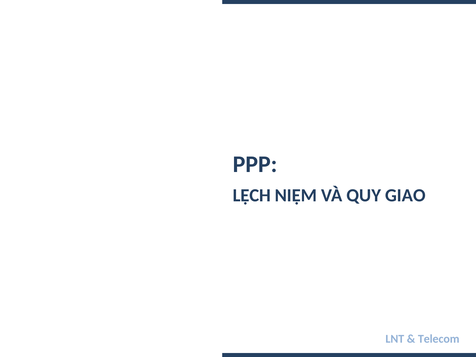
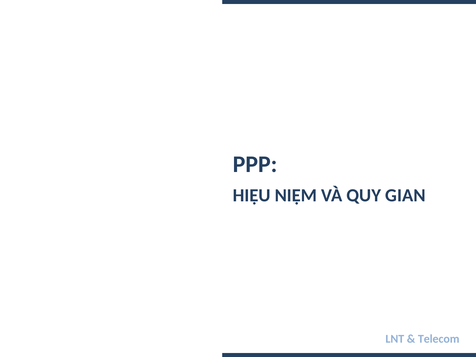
LỆCH: LỆCH -> HIỆU (252, 195)
GIAO: GIAO -> GIAN (405, 195)
